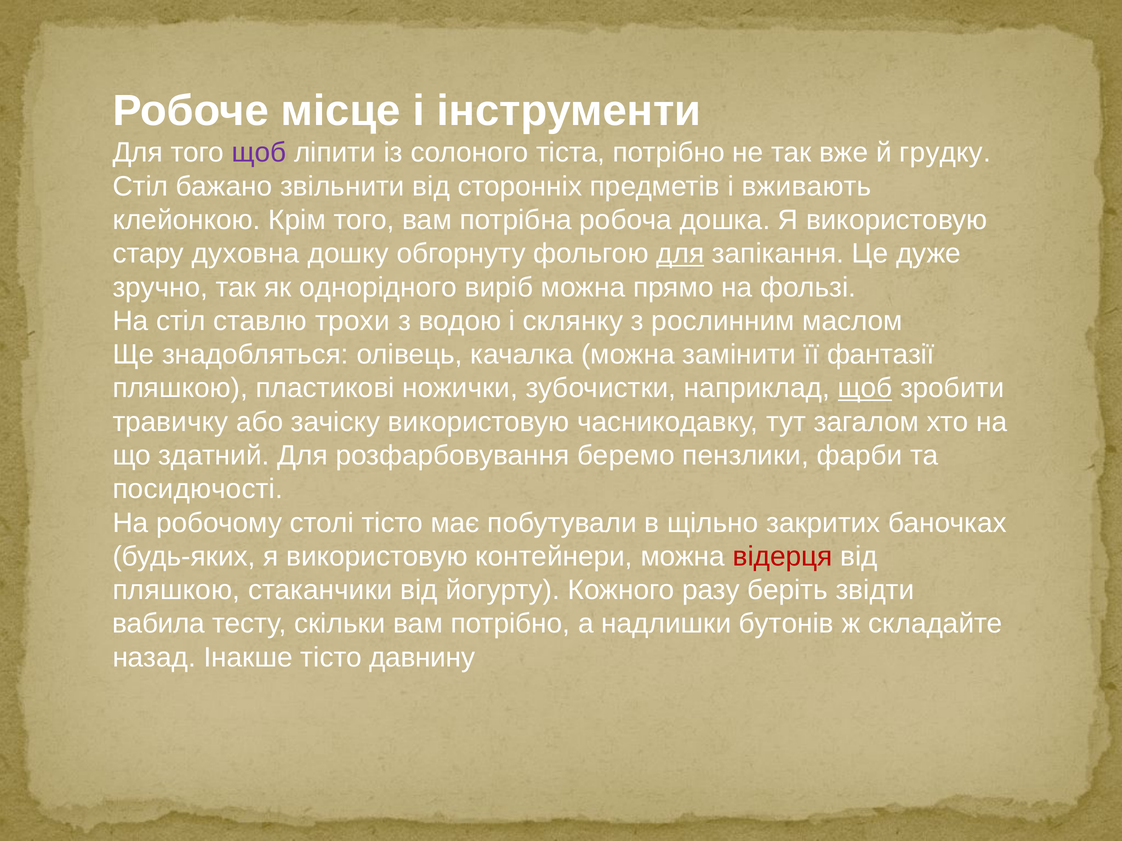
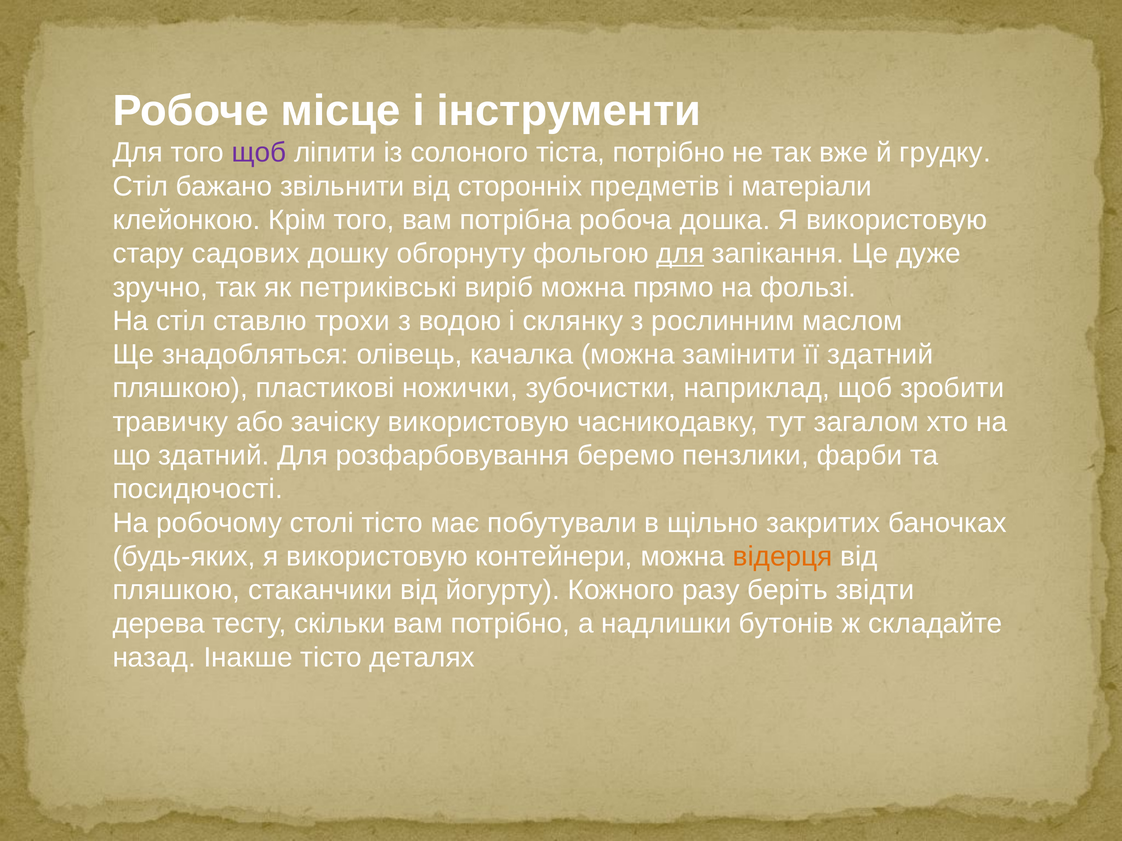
вживають: вживають -> матеріали (807, 186)
духовна: духовна -> садових (246, 254)
однорідного: однорідного -> петриківські (378, 287)
її фантазії: фантазії -> здатний (880, 355)
щоб underline: present -> none (865, 388)
відерця colour: red -> orange (783, 557)
вабила: вабила -> дерева (159, 624)
давнину: давнину -> деталях (422, 658)
